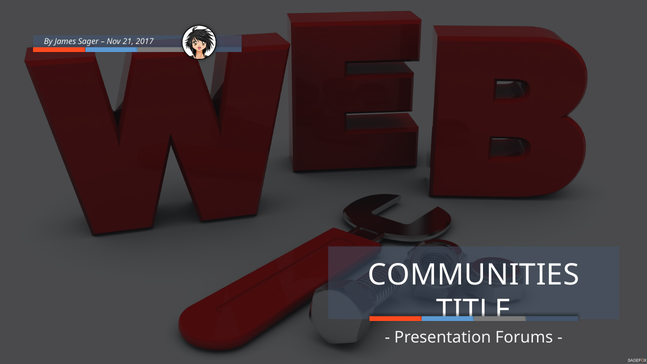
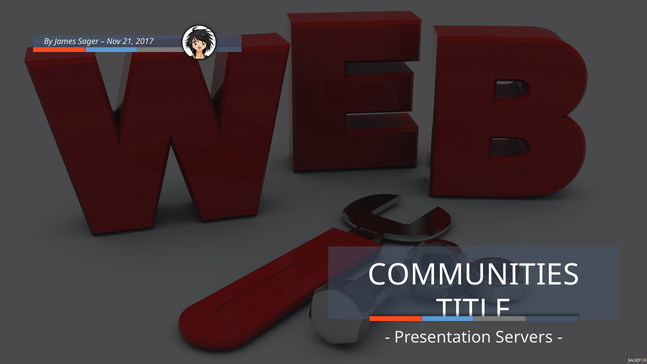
Forums: Forums -> Servers (524, 337)
